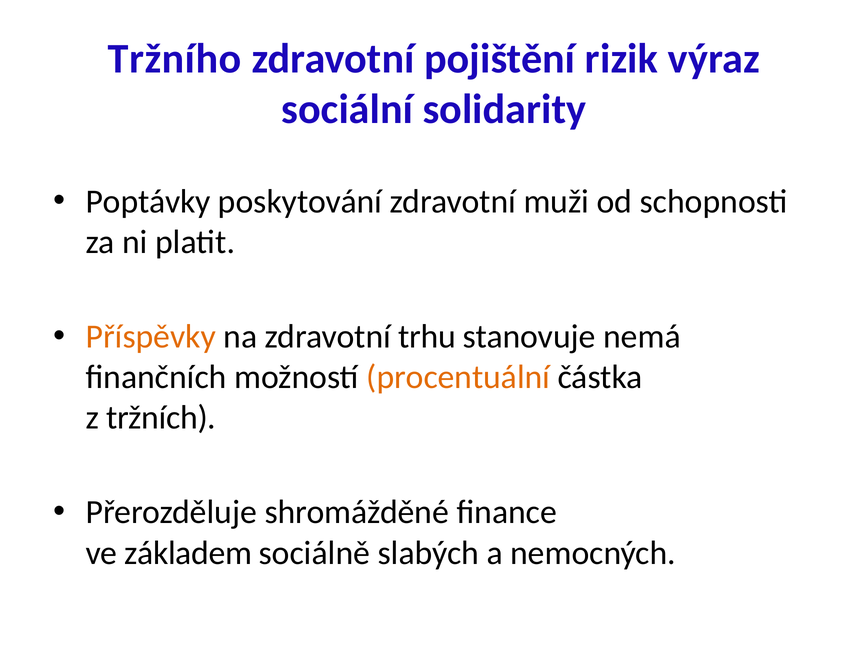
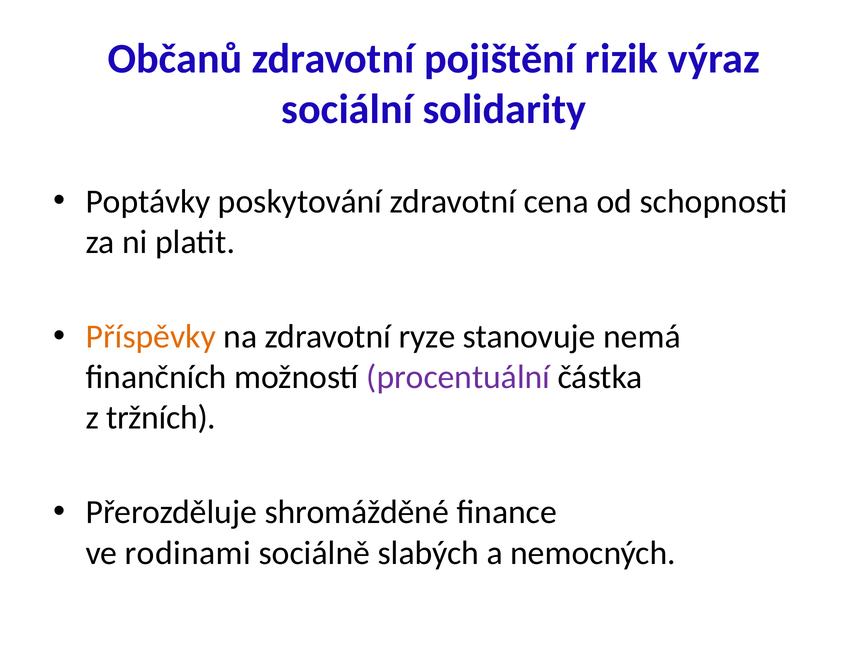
Tržního: Tržního -> Občanů (175, 59)
muži: muži -> cena (556, 202)
trhu: trhu -> ryze (427, 337)
procentuální colour: orange -> purple (458, 377)
základem: základem -> rodinami (188, 553)
